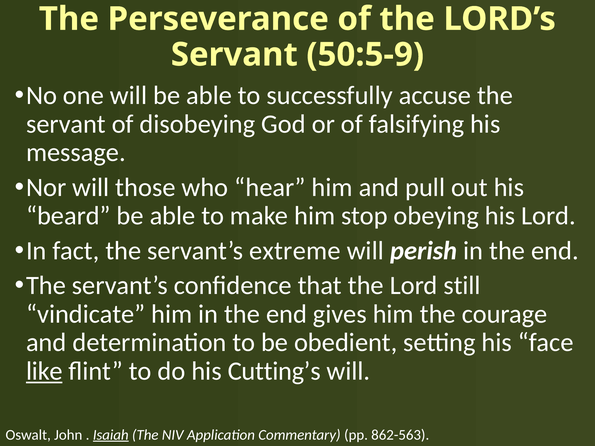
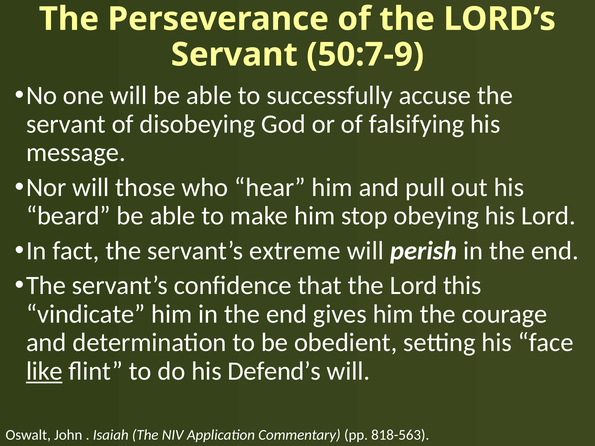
50:5-9: 50:5-9 -> 50:7-9 (365, 55)
still: still -> this (462, 286)
Cutting’s: Cutting’s -> Defend’s (274, 371)
Isaiah underline: present -> none (111, 435)
862-563: 862-563 -> 818-563 (400, 435)
